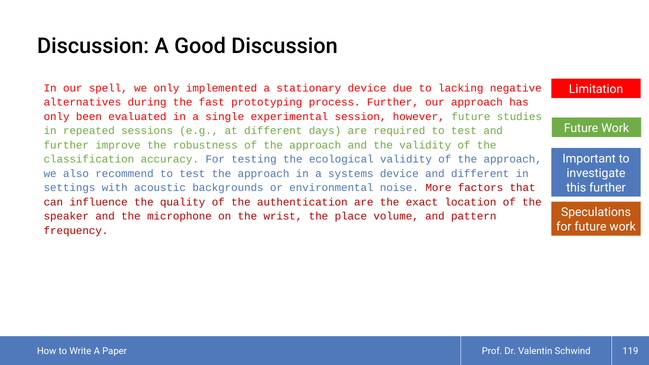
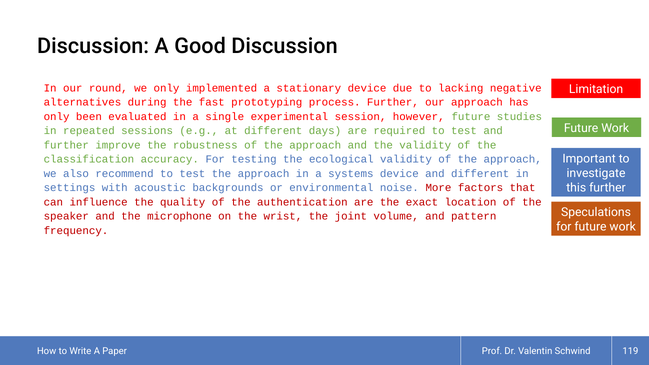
spell: spell -> round (108, 88)
place: place -> joint (351, 216)
